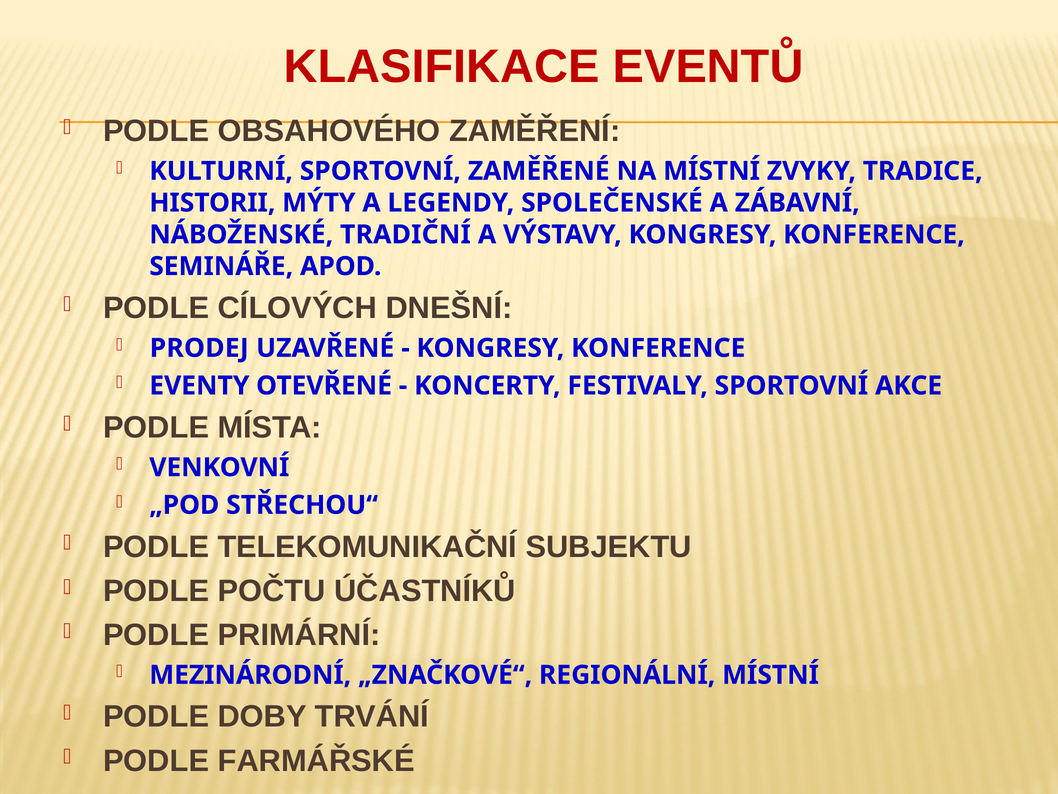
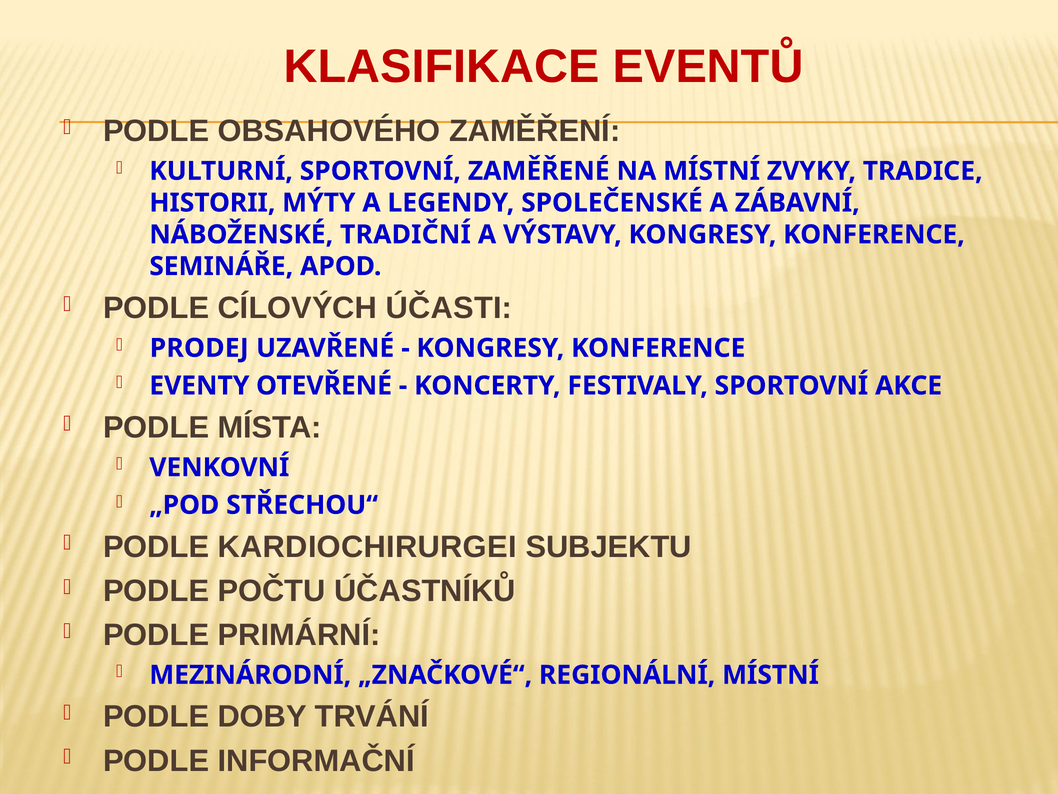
DNEŠNÍ: DNEŠNÍ -> ÚČASTI (449, 308)
TELEKOMUNIKAČNÍ: TELEKOMUNIKAČNÍ -> KARDIOCHIRURGEI (367, 547)
FARMÁŘSKÉ: FARMÁŘSKÉ -> INFORMAČNÍ (316, 760)
